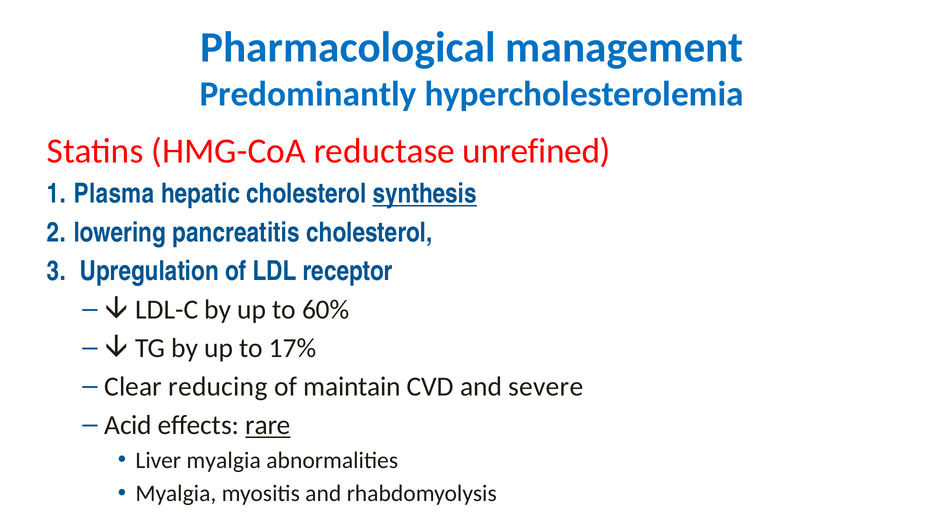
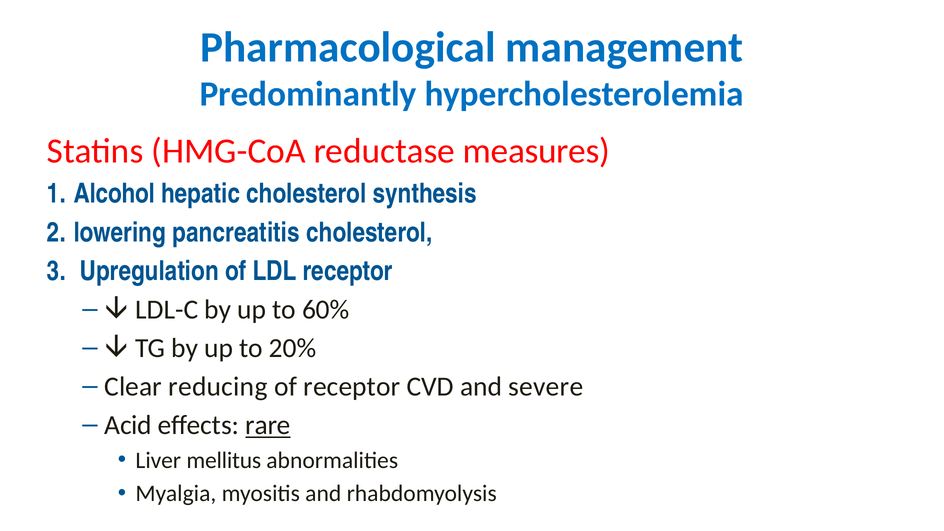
unrefined: unrefined -> measures (536, 151)
Plasma: Plasma -> Alcohol (114, 194)
synthesis underline: present -> none (425, 194)
17%: 17% -> 20% (293, 348)
of maintain: maintain -> receptor (352, 387)
Liver myalgia: myalgia -> mellitus (224, 460)
